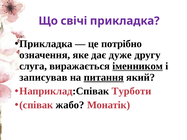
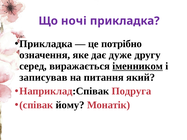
свічі: свічі -> ночі (74, 21)
слуга: слуга -> серед (33, 66)
питання underline: present -> none (104, 77)
Турботи: Турботи -> Подруга (131, 91)
жабо: жабо -> йому (70, 105)
